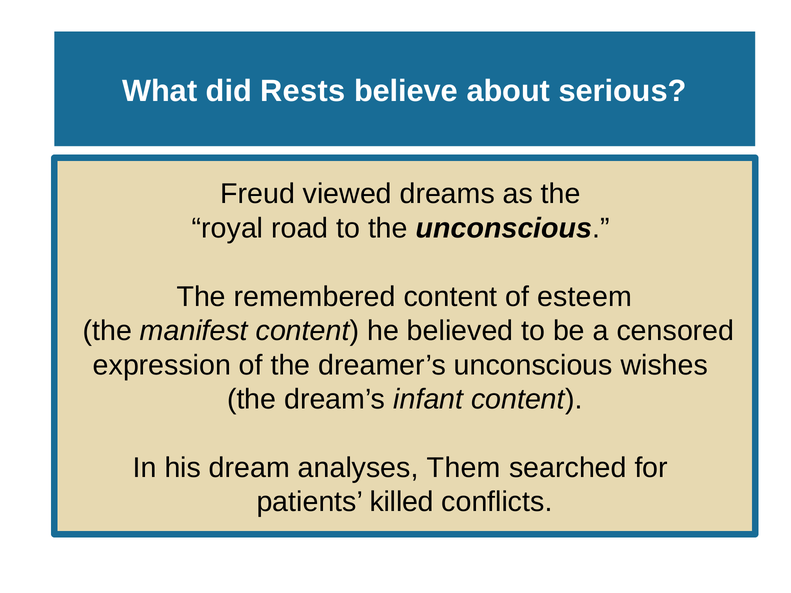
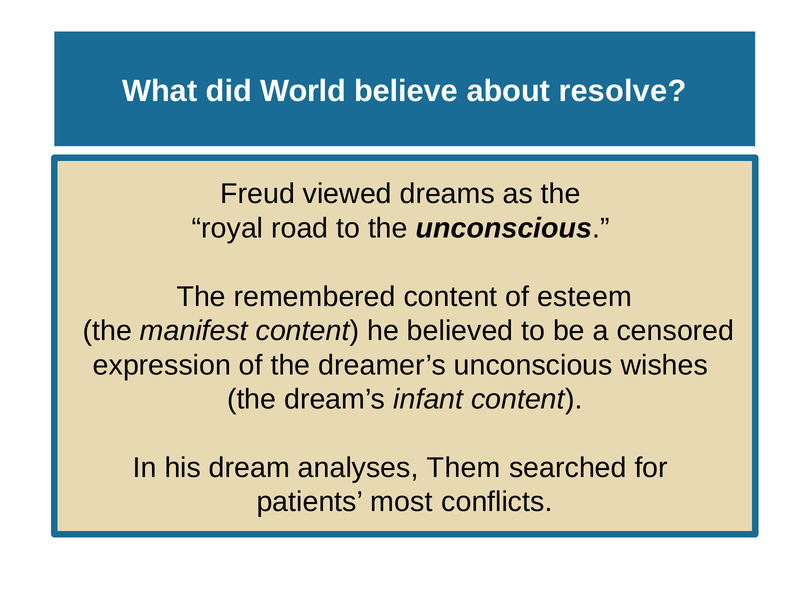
Rests: Rests -> World (303, 91)
serious: serious -> resolve (622, 91)
killed: killed -> most (401, 502)
